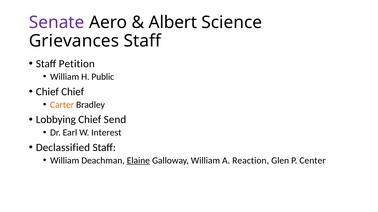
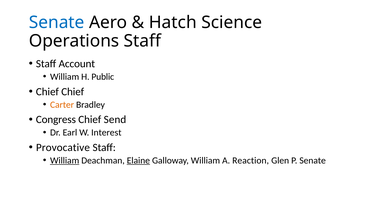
Senate colour: purple -> blue (57, 22)
Albert: Albert -> Hatch (173, 22)
Grievances: Grievances -> Operations (74, 41)
Petition: Petition -> Account (77, 64)
Lobbying: Lobbying -> Congress (56, 120)
Declassified: Declassified -> Provocative (63, 148)
William underline: none -> present (65, 161)
P Center: Center -> Senate (313, 161)
